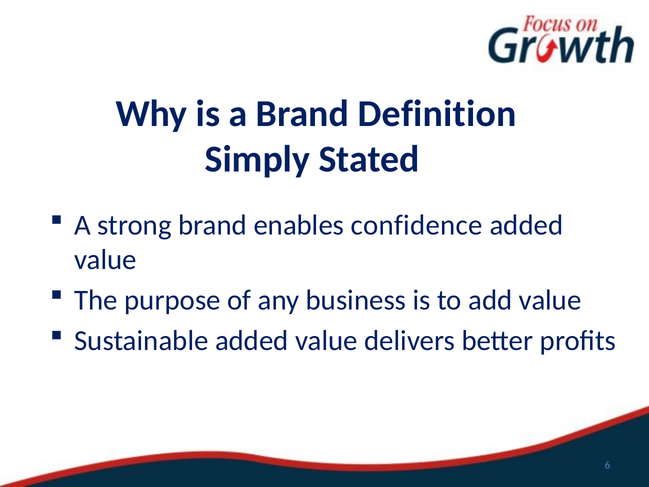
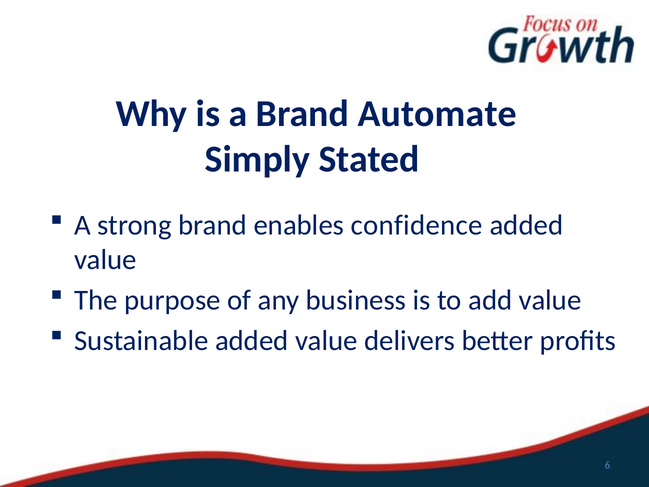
Definition: Definition -> Automate (437, 114)
